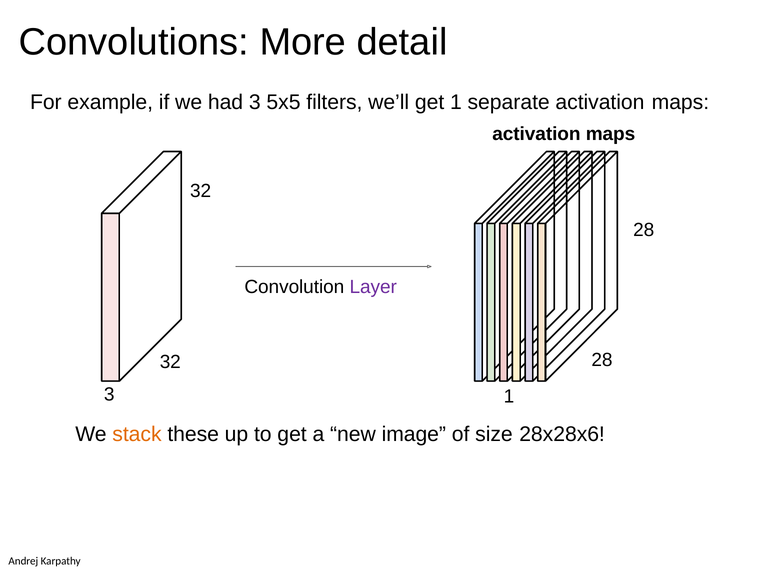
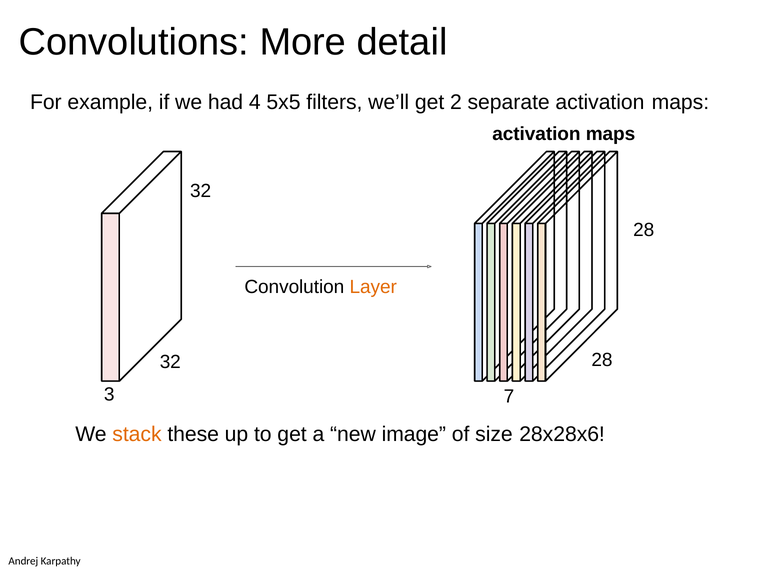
had 3: 3 -> 4 (255, 102)
get 1: 1 -> 2 (456, 102)
Layer colour: purple -> orange (373, 287)
3 1: 1 -> 7 (509, 396)
